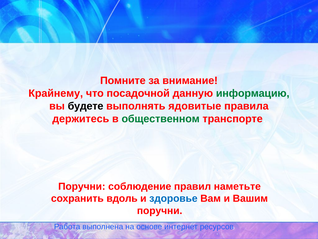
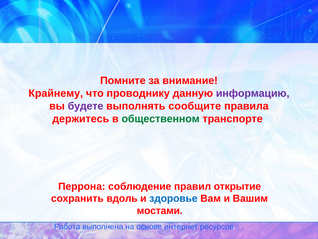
посадочной: посадочной -> проводнику (138, 93)
информацию colour: green -> purple (253, 93)
будете colour: black -> purple (86, 106)
ядовитые: ядовитые -> сообщите (195, 106)
Поручни: Поручни -> Перрона (82, 186)
наметьте: наметьте -> открытие (237, 186)
поручни: поручни -> мостами (160, 210)
